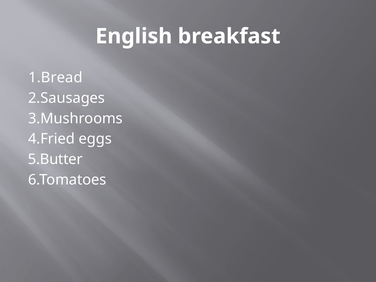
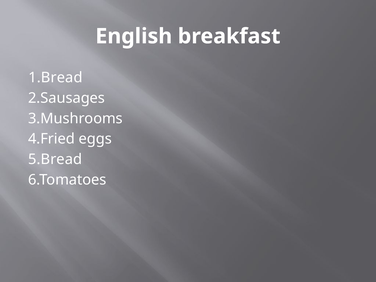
5.Butter: 5.Butter -> 5.Bread (55, 159)
